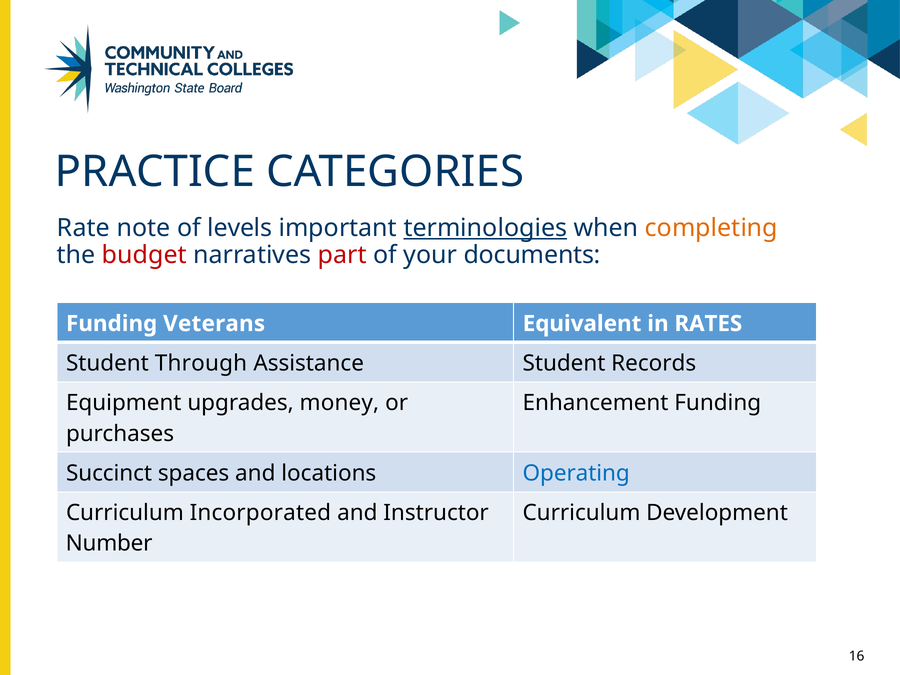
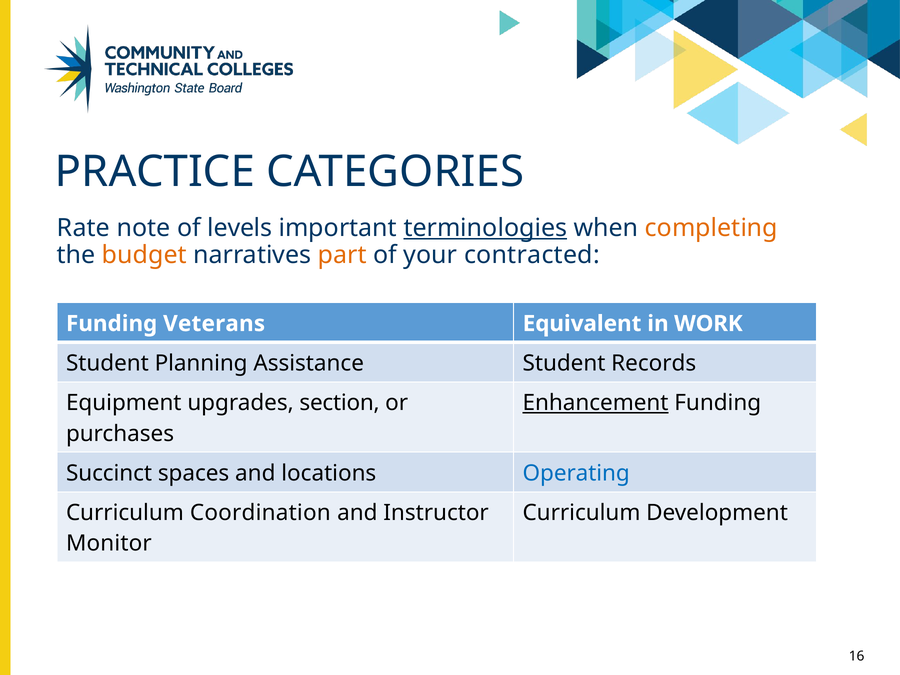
budget colour: red -> orange (144, 255)
part colour: red -> orange (342, 255)
documents: documents -> contracted (532, 255)
RATES: RATES -> WORK (708, 324)
Through: Through -> Planning (201, 363)
money: money -> section (340, 403)
Enhancement underline: none -> present (596, 403)
Incorporated: Incorporated -> Coordination (260, 513)
Number: Number -> Monitor (109, 543)
